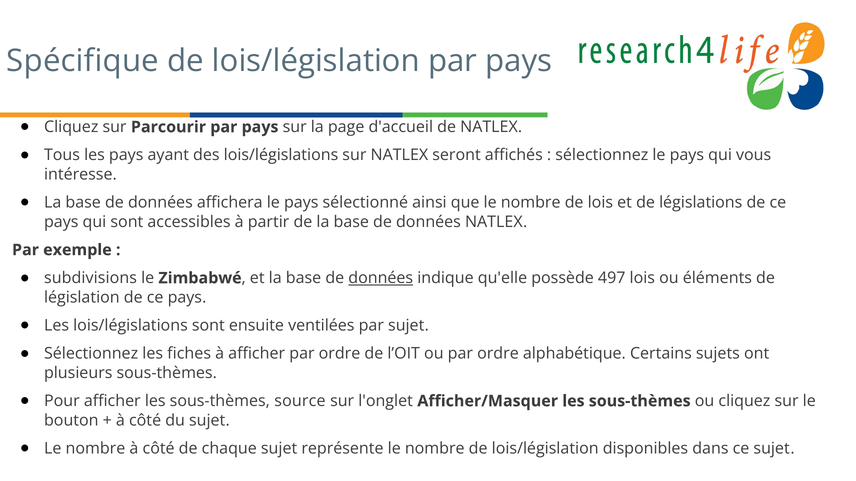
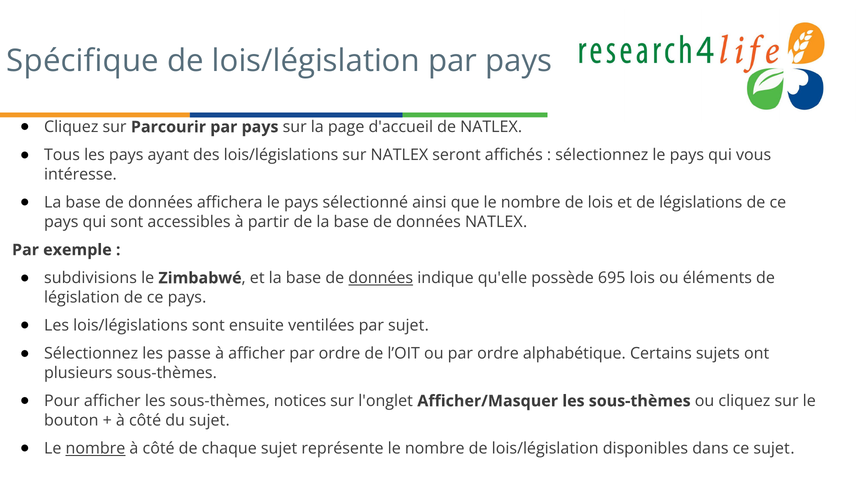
497: 497 -> 695 (612, 278)
fiches: fiches -> passe (189, 354)
source: source -> notices (300, 401)
nombre underline: none -> present (95, 449)
